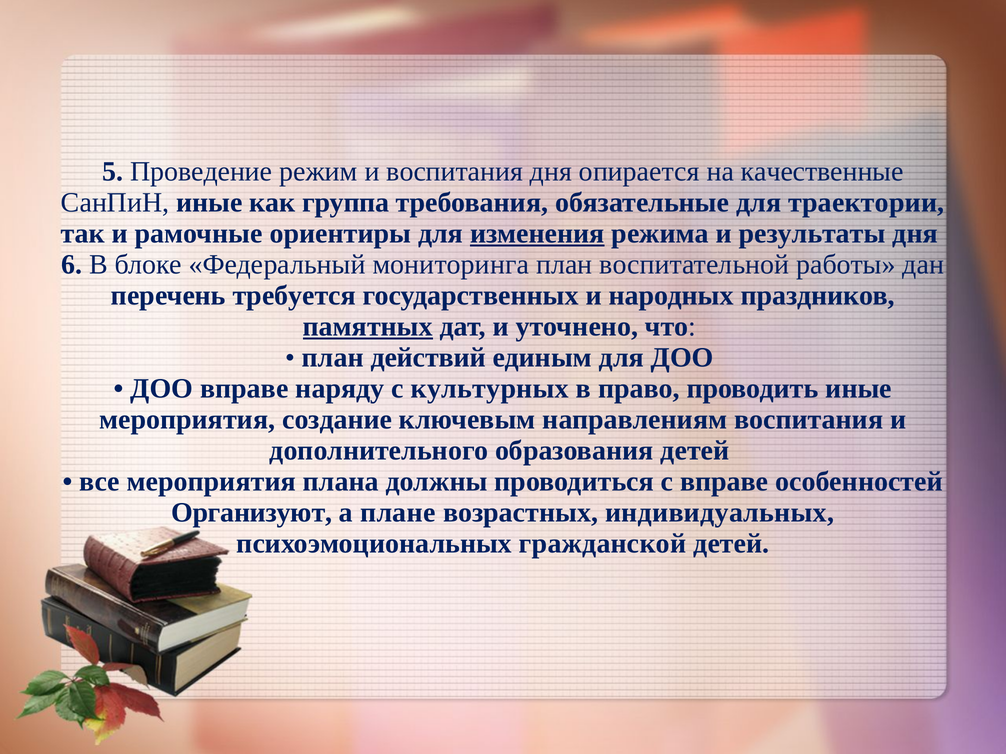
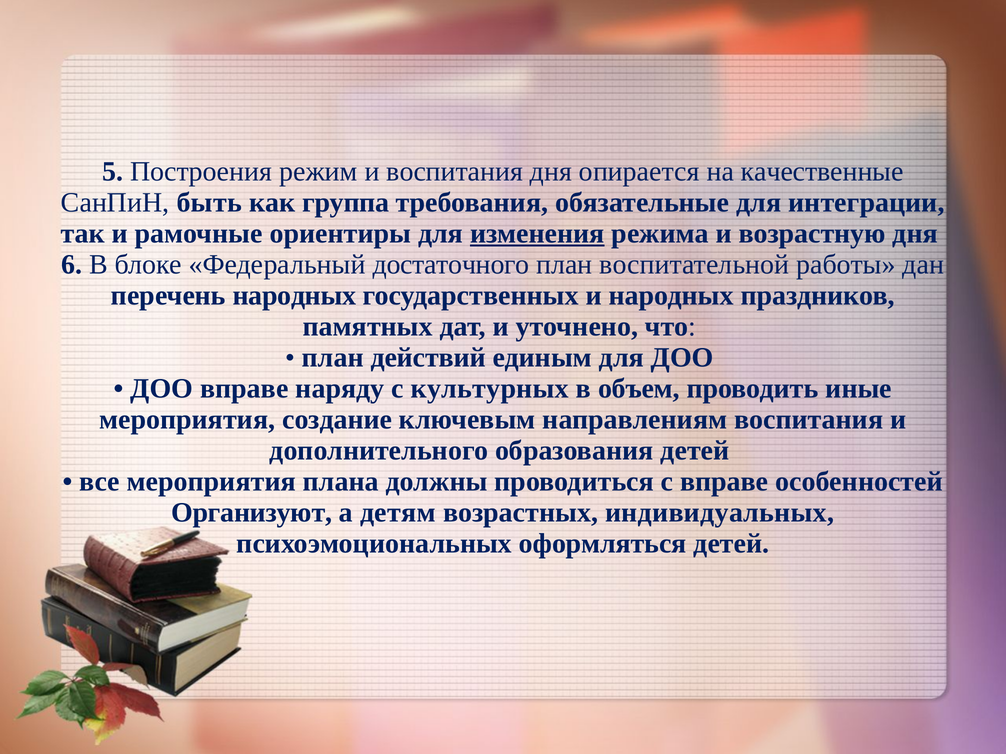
Проведение: Проведение -> Построения (201, 172)
СанПиН иные: иные -> быть (209, 203)
траектории: траектории -> интеграции (866, 203)
результаты: результаты -> возрастную (812, 234)
мониторинга: мониторинга -> достаточного (451, 265)
перечень требуется: требуется -> народных (294, 296)
памятных underline: present -> none (368, 327)
право: право -> объем (639, 389)
плане: плане -> детям (398, 513)
гражданской: гражданской -> оформляться (603, 544)
